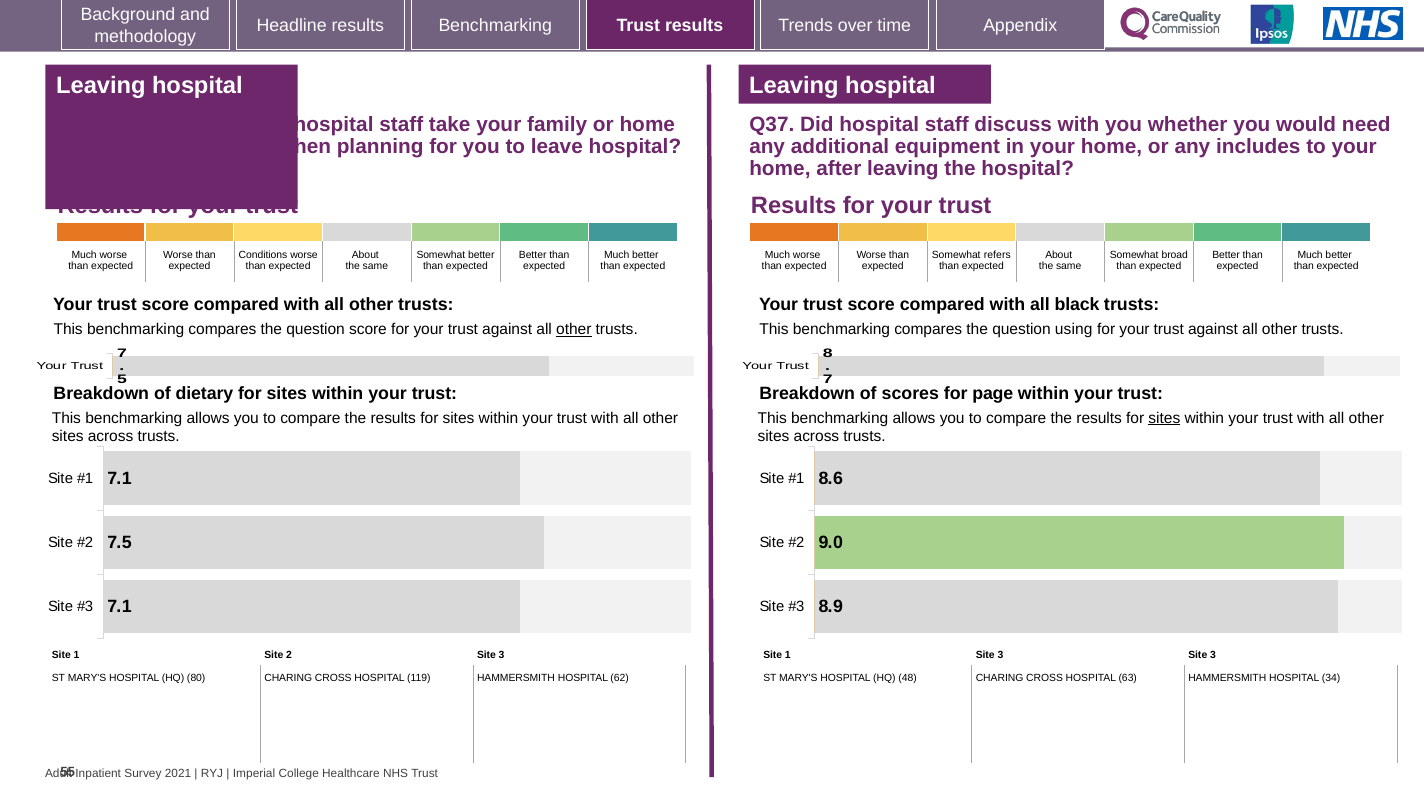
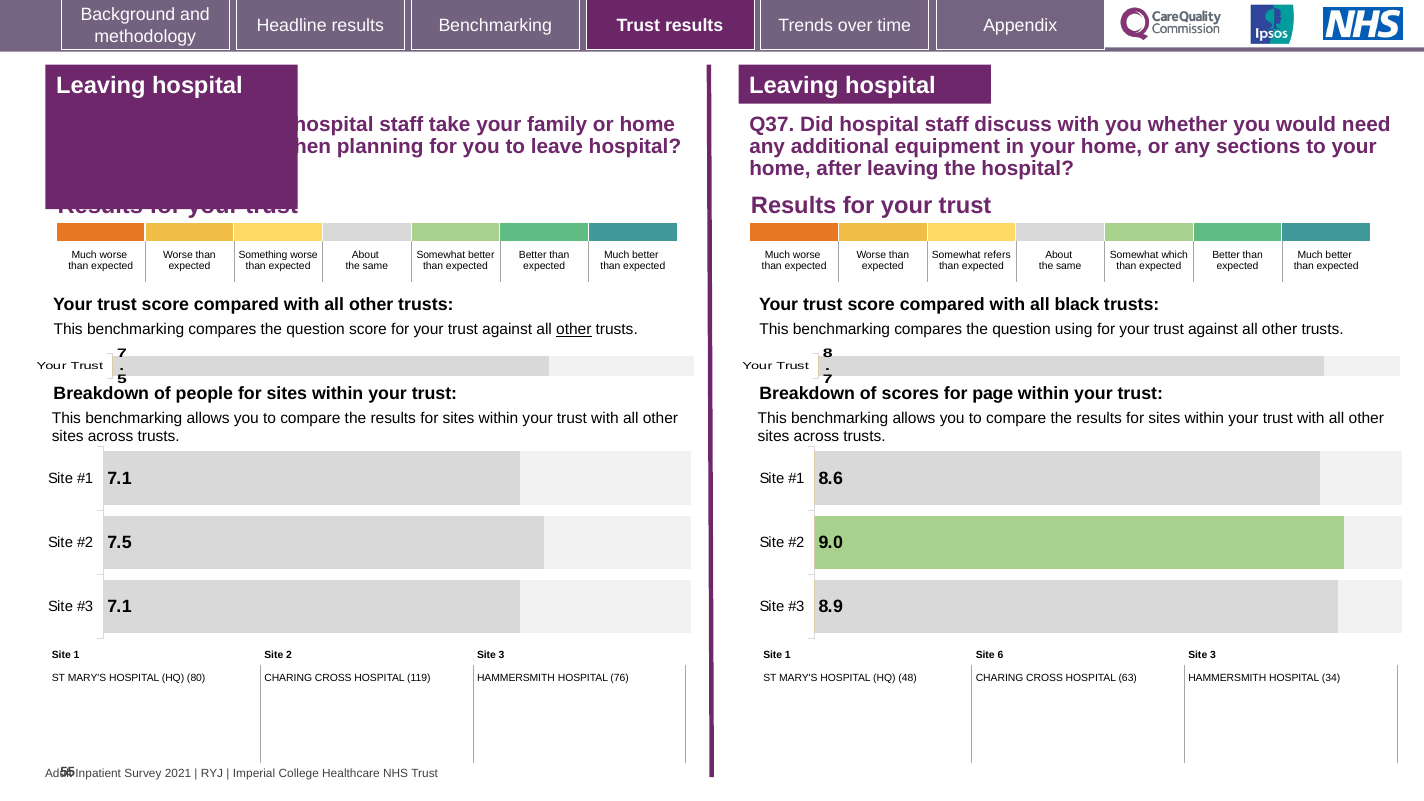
includes: includes -> sections (1258, 147)
Conditions: Conditions -> Something (263, 255)
broad: broad -> which (1175, 255)
dietary: dietary -> people (204, 394)
sites underline: present -> none (1164, 418)
1 Site 3: 3 -> 6 (1000, 655)
62: 62 -> 76 (620, 678)
